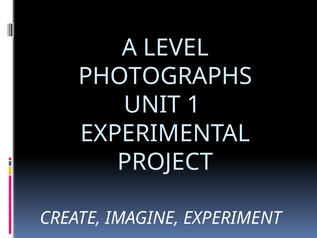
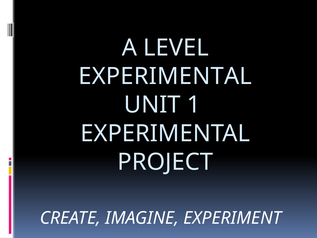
PHOTOGRAPHS: PHOTOGRAPHS -> EXPERIMENTAL (165, 76)
